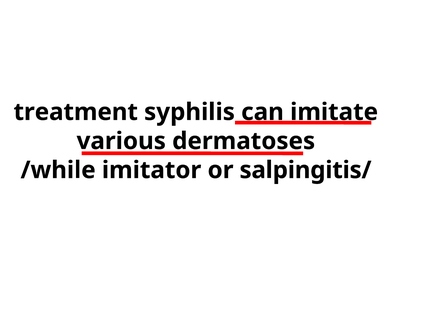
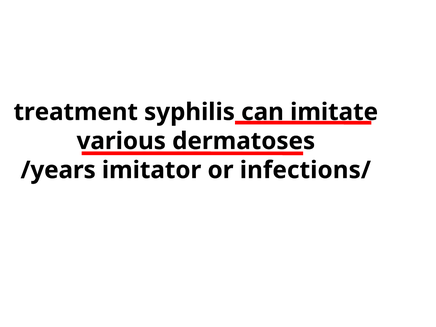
/while: /while -> /years (58, 170)
salpingitis/: salpingitis/ -> infections/ (305, 170)
